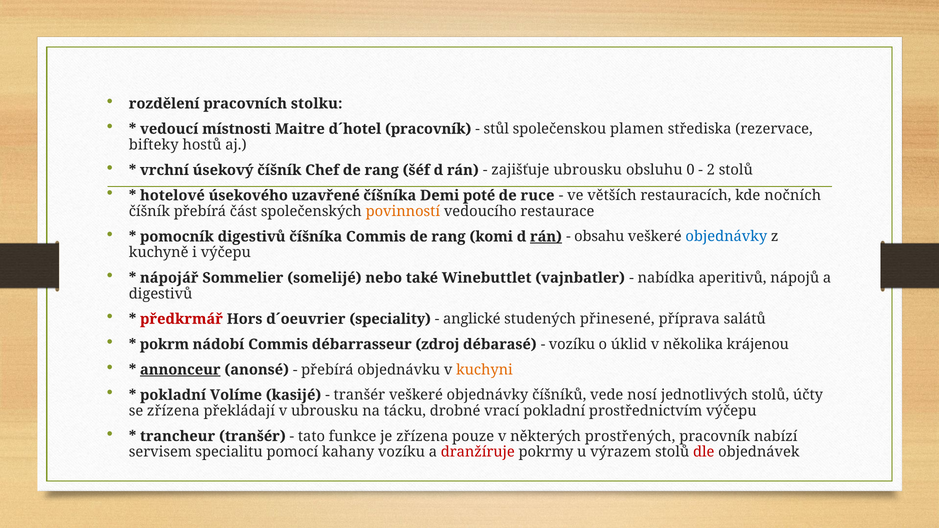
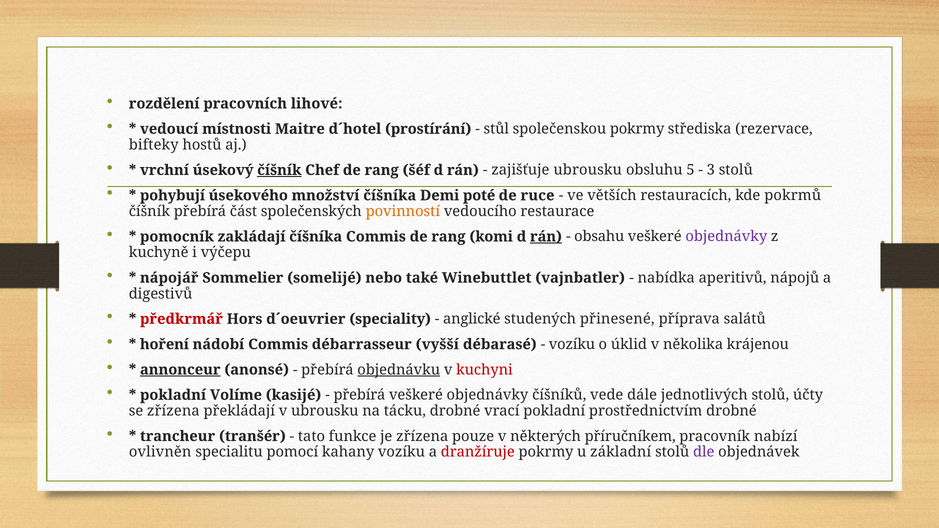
stolku: stolku -> lihové (317, 104)
d´hotel pracovník: pracovník -> prostírání (428, 129)
společenskou plamen: plamen -> pokrmy (637, 129)
číšník underline: none -> present (279, 170)
0: 0 -> 5 (691, 170)
2: 2 -> 3 (711, 170)
hotelové: hotelové -> pohybují (172, 196)
uzavřené: uzavřené -> množství (326, 196)
nočních: nočních -> pokrmů (793, 196)
pomocník digestivů: digestivů -> zakládají (252, 237)
objednávky colour: blue -> purple (726, 237)
pokrm: pokrm -> hoření (164, 344)
zdroj: zdroj -> vyšší (437, 344)
objednávku underline: none -> present (399, 370)
kuchyni colour: orange -> red (484, 370)
tranšér: tranšér -> přebírá (359, 395)
nosí: nosí -> dále (642, 395)
prostřednictvím výčepu: výčepu -> drobné (731, 411)
prostřených: prostřených -> příručníkem (630, 436)
servisem: servisem -> ovlivněn (160, 452)
výrazem: výrazem -> základní (621, 452)
dle colour: red -> purple (704, 452)
